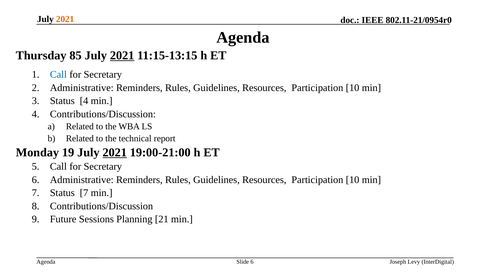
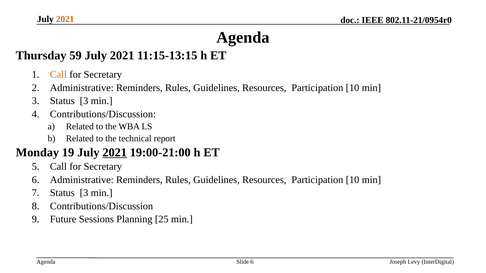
85: 85 -> 59 (76, 56)
2021 underline: present -> none (122, 56)
Call colour: blue -> orange (58, 75)
4: 4 -> 3 (84, 101)
7: 7 -> 3 (84, 193)
21: 21 -> 25 (162, 220)
